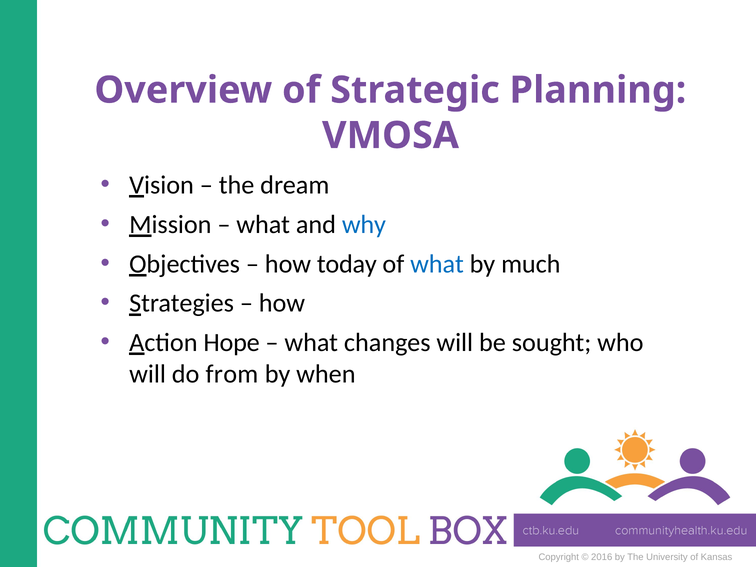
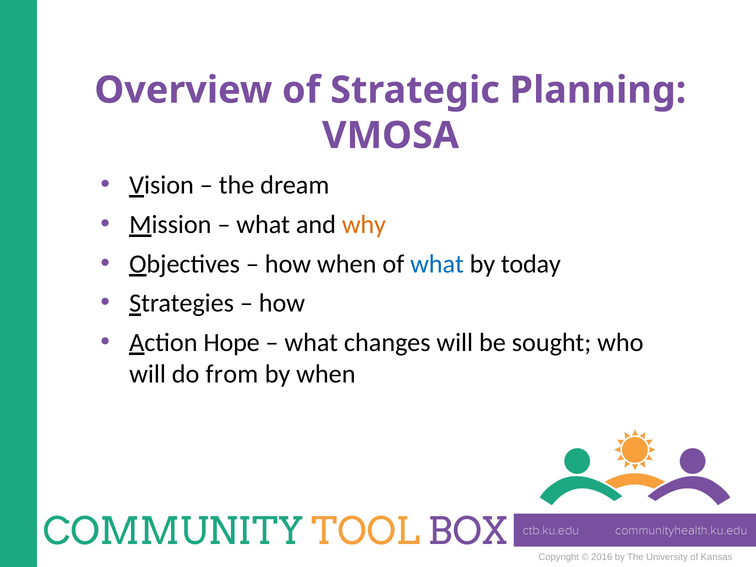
why colour: blue -> orange (364, 225)
how today: today -> when (347, 264)
much: much -> today (531, 264)
